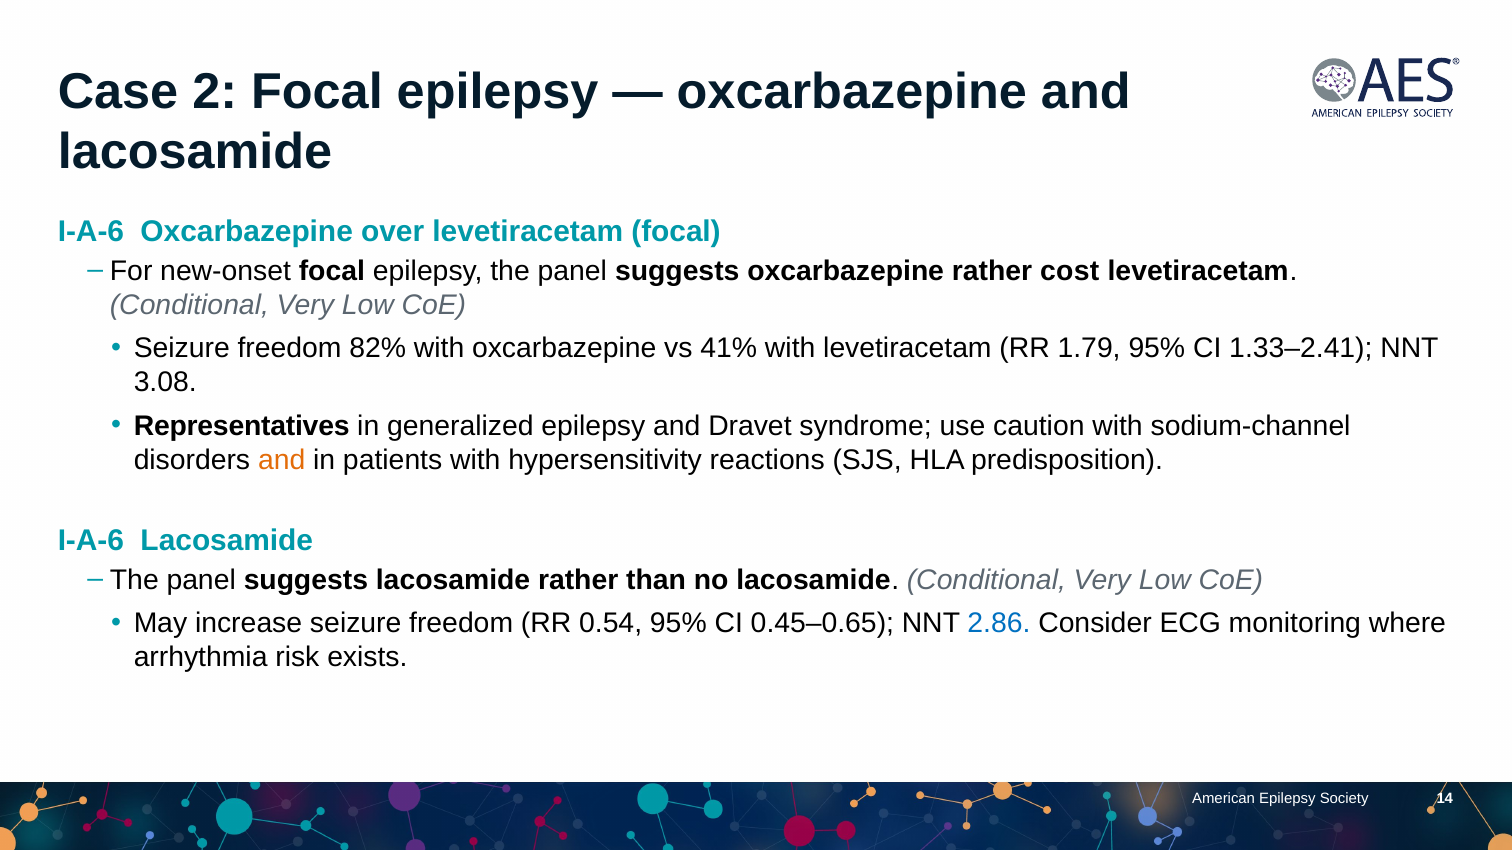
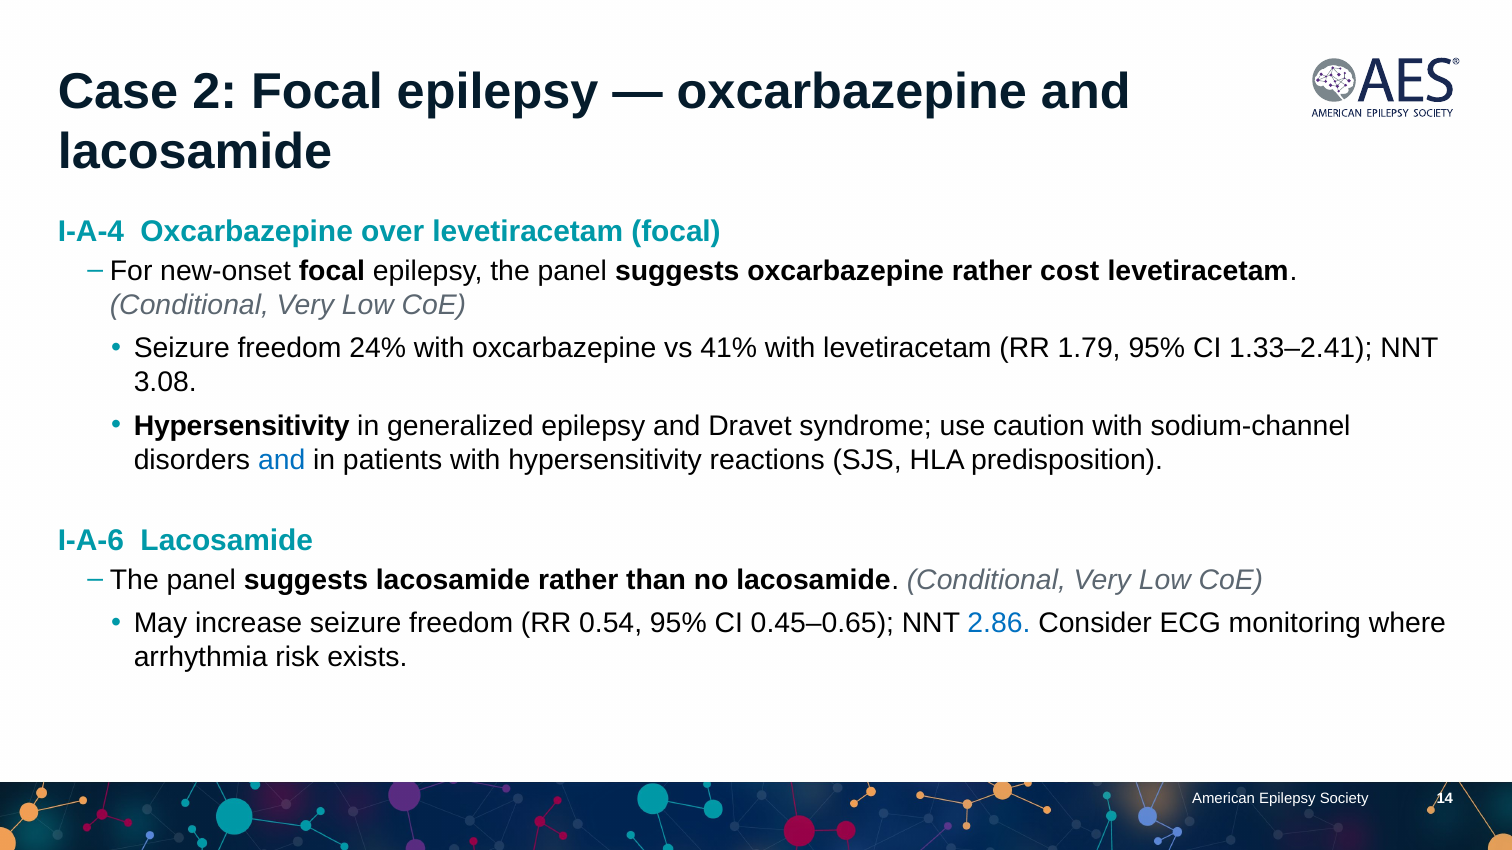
I-A-6: I-A-6 -> I-A-4 (91, 231)
82%: 82% -> 24% (378, 348)
Representatives: Representatives -> Hypersensitivity (242, 426)
and colour: orange -> blue (282, 460)
